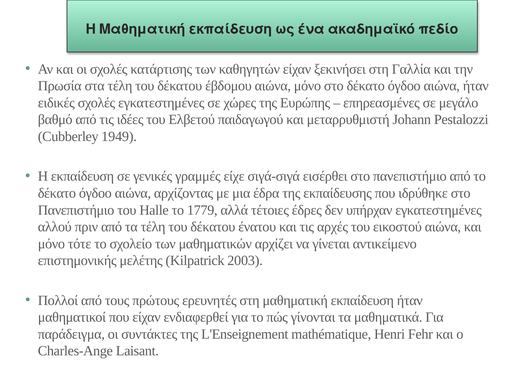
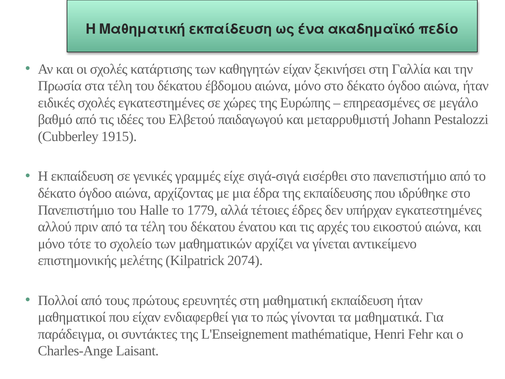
1949: 1949 -> 1915 (119, 136)
2003: 2003 -> 2074 (245, 260)
